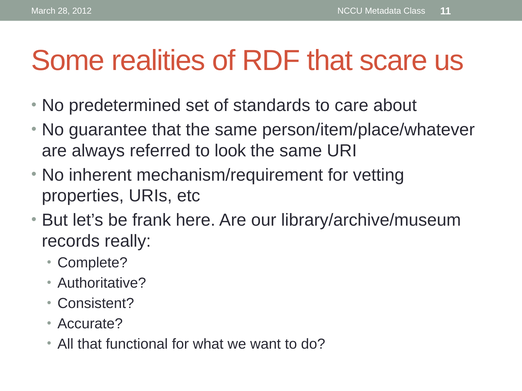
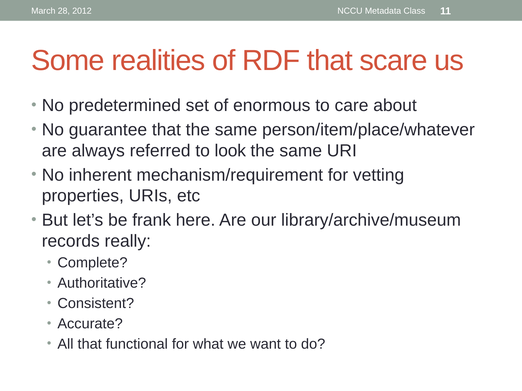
standards: standards -> enormous (272, 106)
